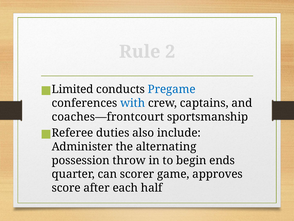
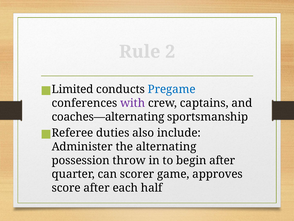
with colour: blue -> purple (133, 103)
coaches—frontcourt: coaches—frontcourt -> coaches—alternating (108, 117)
begin ends: ends -> after (222, 160)
